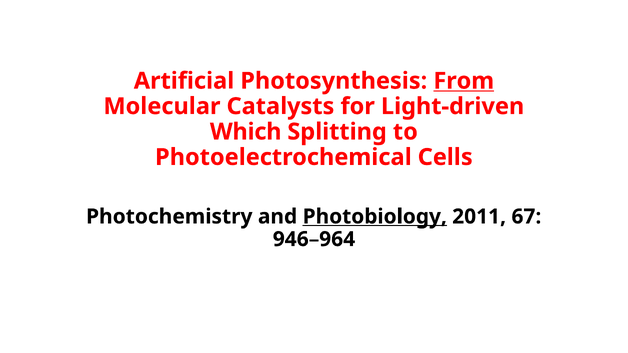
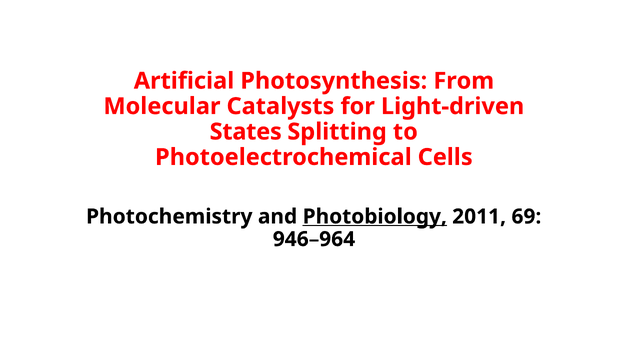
From underline: present -> none (464, 81)
Which: Which -> States (246, 132)
67: 67 -> 69 (526, 217)
